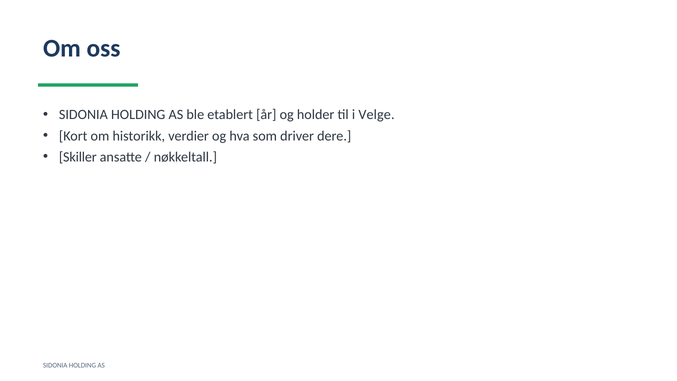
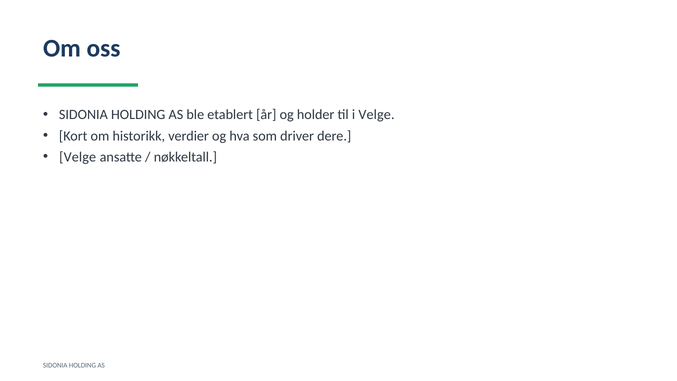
Skiller: Skiller -> Velge (78, 157)
